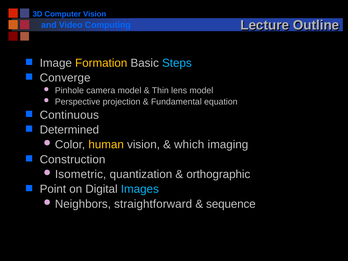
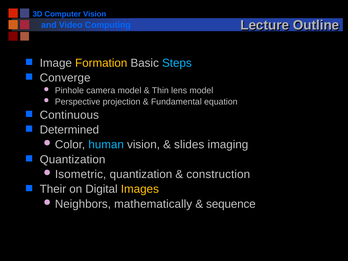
human colour: yellow -> light blue (106, 145)
which: which -> slides (189, 145)
Construction: Construction -> Quantization (73, 159)
orthographic: orthographic -> construction (218, 174)
Point: Point -> Their (53, 189)
Images colour: light blue -> yellow (140, 189)
straightforward: straightforward -> mathematically (153, 204)
